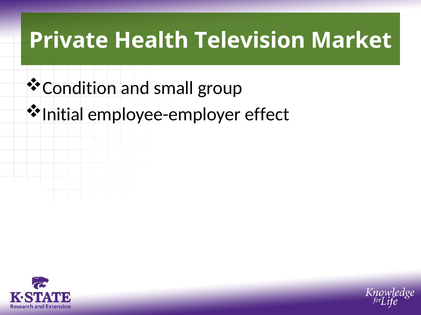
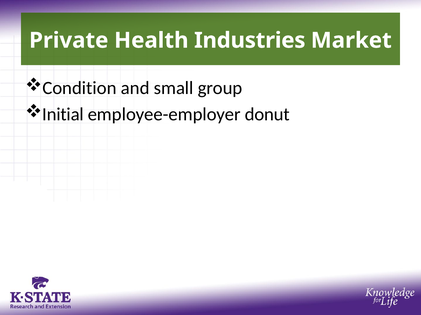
Television: Television -> Industries (250, 41)
effect: effect -> donut (267, 115)
